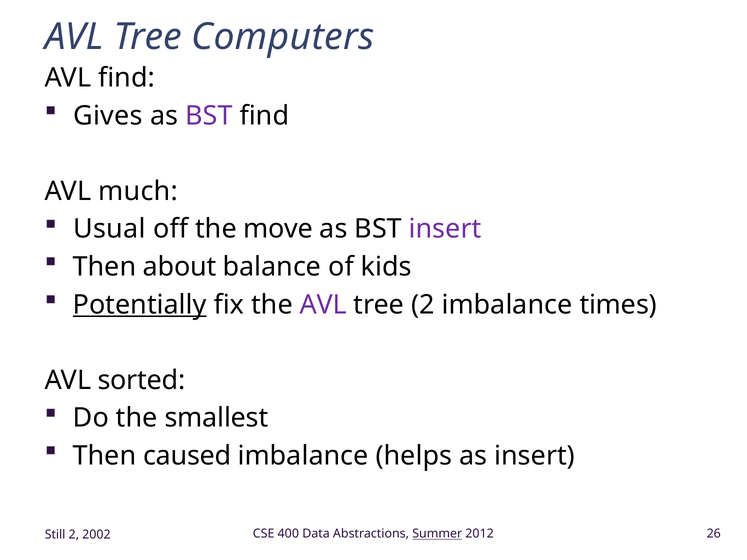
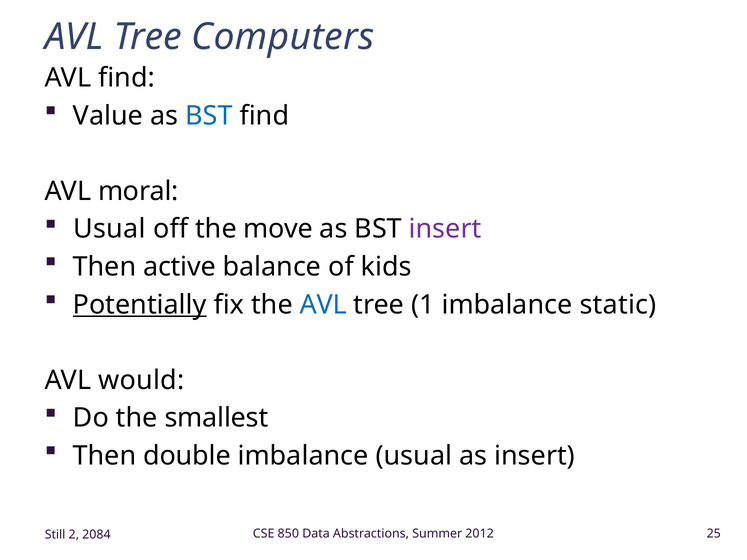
Gives: Gives -> Value (108, 116)
BST colour: purple -> blue (209, 116)
much: much -> moral (138, 191)
about: about -> active (180, 267)
AVL colour: purple -> blue (323, 305)
tree 2: 2 -> 1 (423, 305)
times: times -> static (618, 305)
sorted: sorted -> would (141, 380)
caused: caused -> double (187, 456)
imbalance helps: helps -> usual (414, 456)
400: 400 -> 850 (288, 534)
Summer underline: present -> none (437, 534)
26: 26 -> 25 (714, 534)
2002: 2002 -> 2084 (96, 535)
